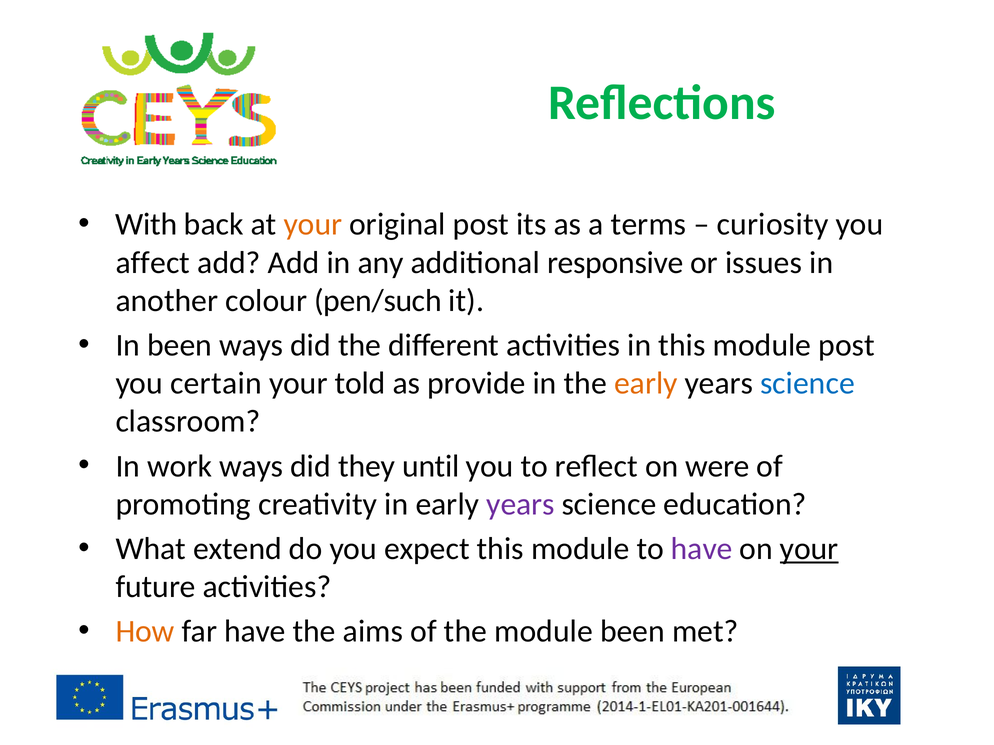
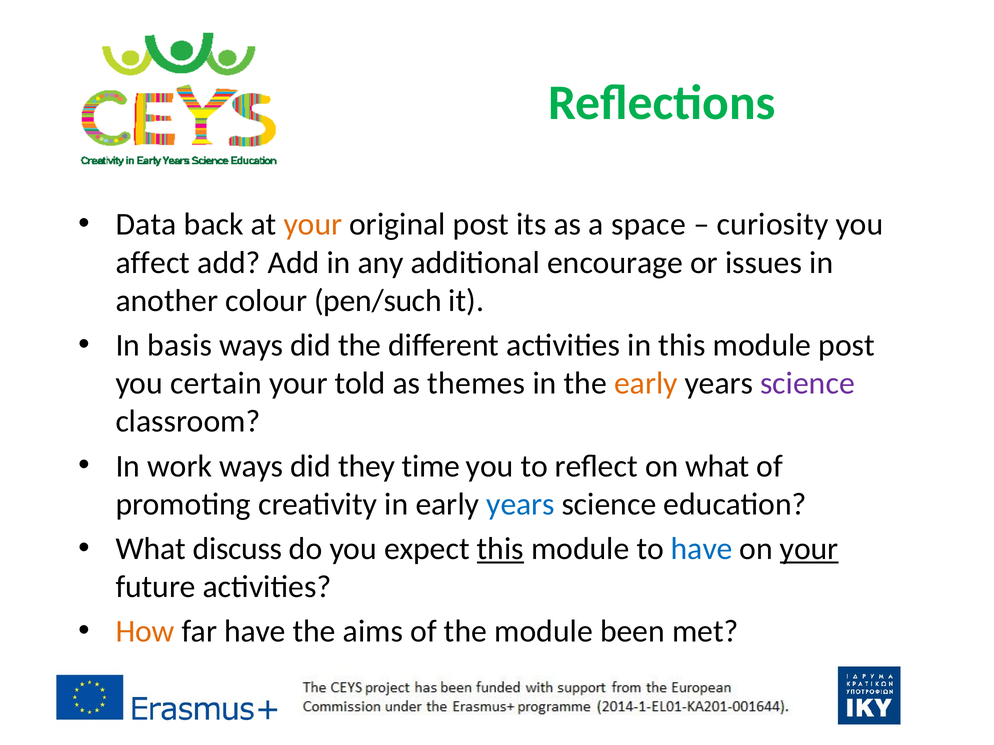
With: With -> Data (146, 225)
terms: terms -> space (649, 225)
responsive: responsive -> encourage (615, 263)
In been: been -> basis (180, 346)
provide: provide -> themes (476, 384)
science colour: blue -> purple (807, 384)
until: until -> time (431, 466)
on were: were -> what (717, 466)
years colour: purple -> blue (520, 504)
extend: extend -> discuss (238, 549)
this underline: none -> present (500, 549)
have colour: purple -> blue (702, 549)
